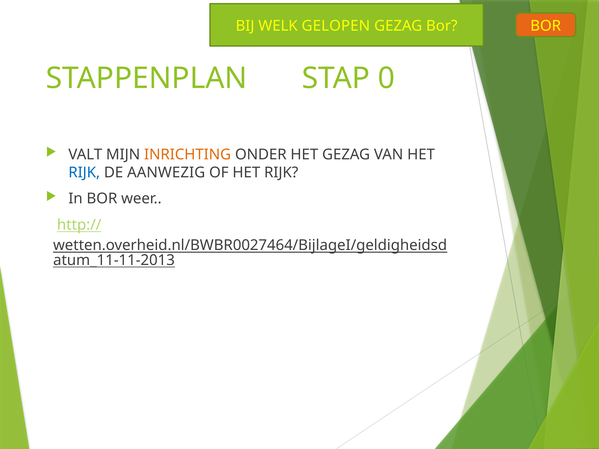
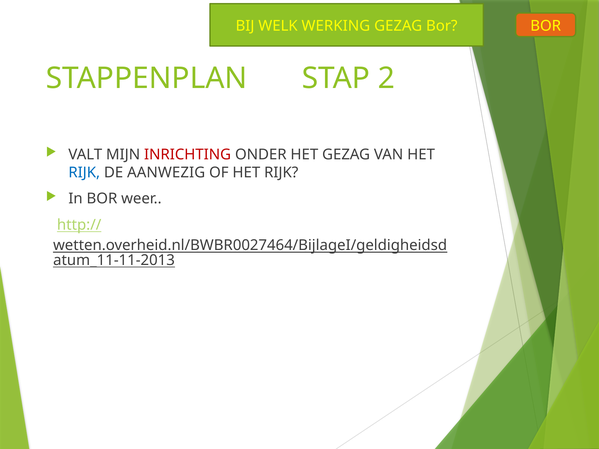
GELOPEN: GELOPEN -> WERKING (336, 26)
0: 0 -> 2 (386, 78)
INRICHTING colour: orange -> red (188, 155)
